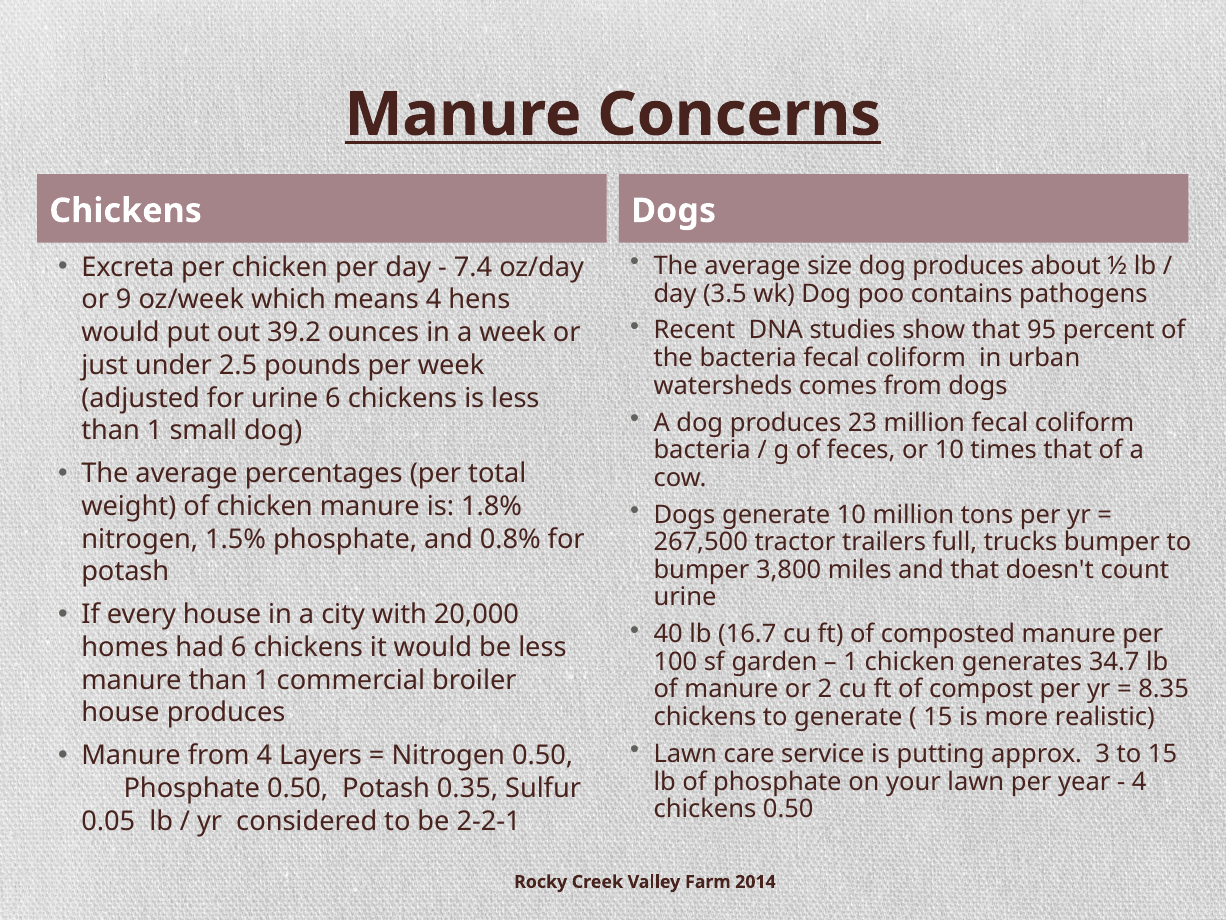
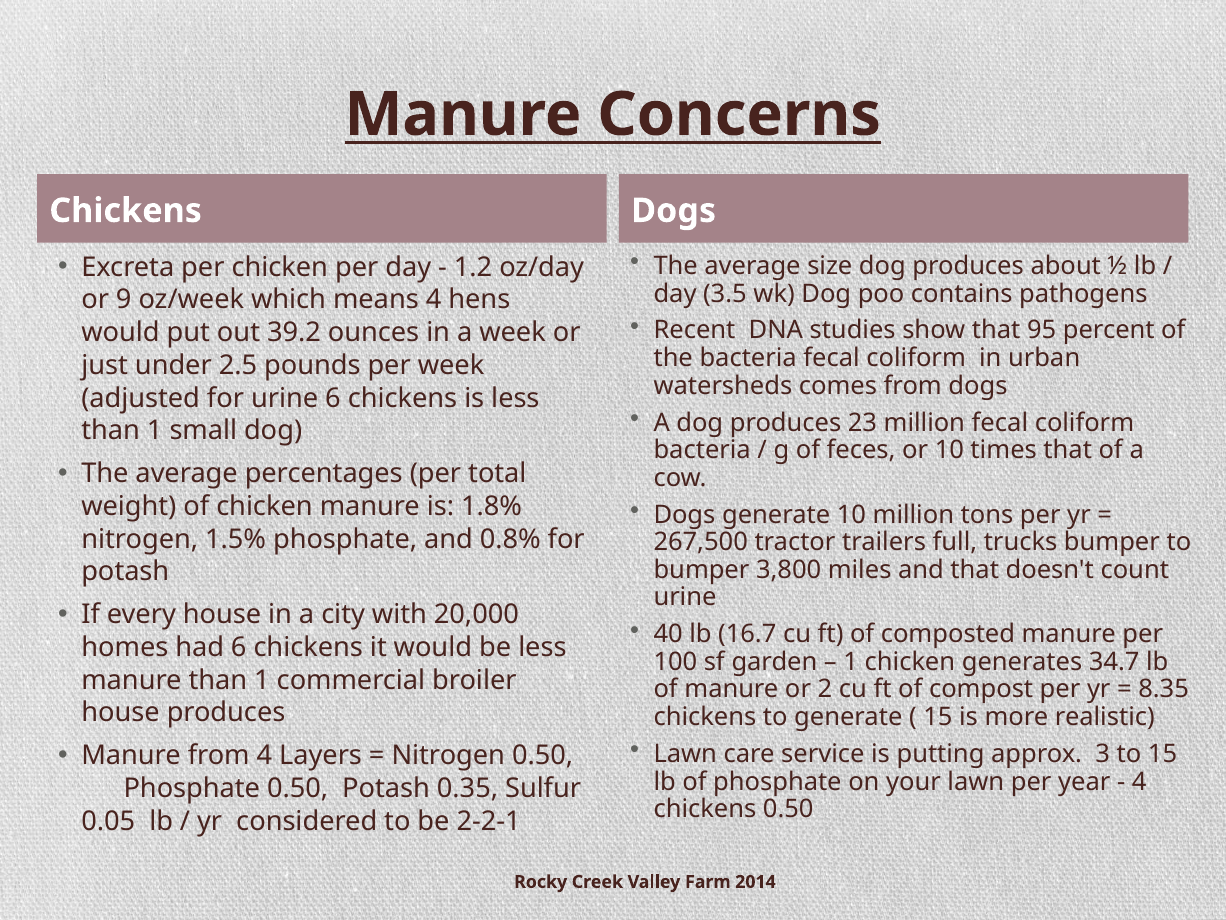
7.4: 7.4 -> 1.2 (473, 267)
